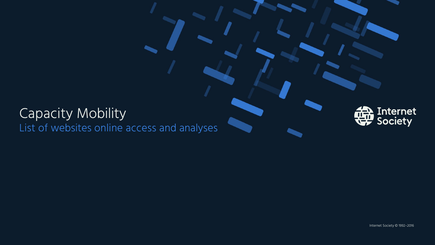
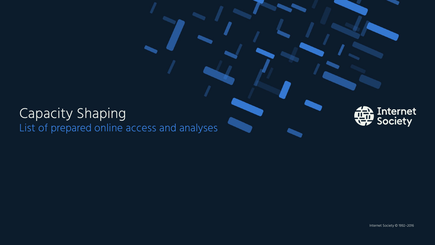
Mobility: Mobility -> Shaping (101, 113)
websites: websites -> prepared (71, 128)
